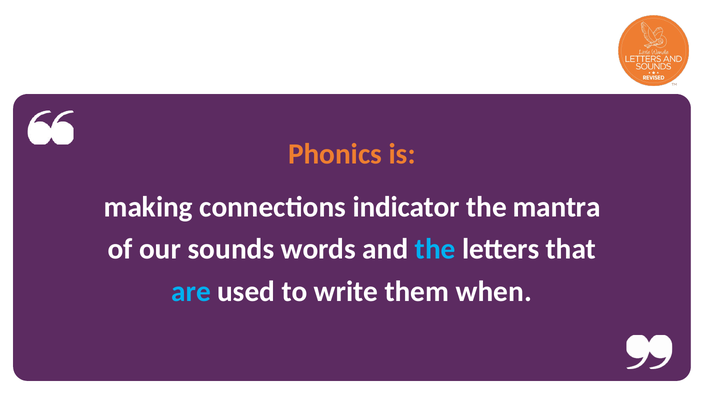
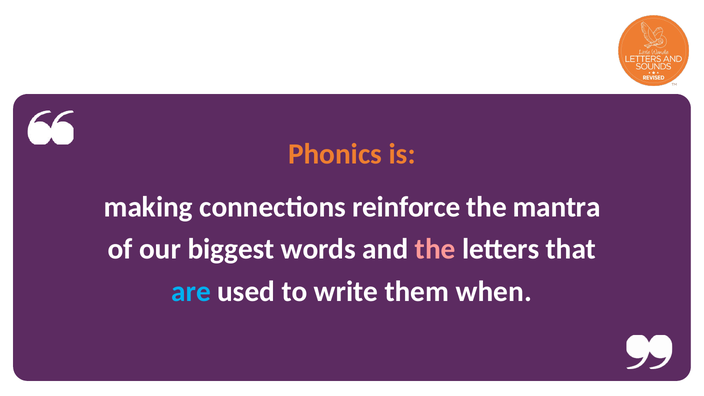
indicator: indicator -> reinforce (406, 207)
sounds: sounds -> biggest (231, 249)
the colour: light blue -> pink (435, 249)
